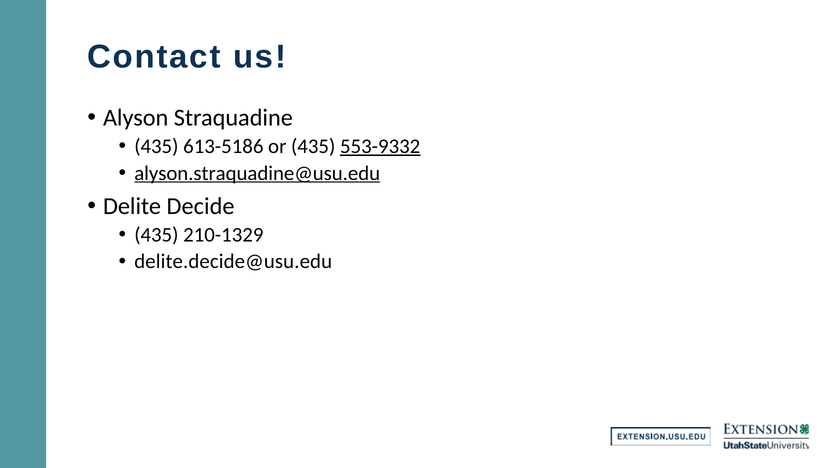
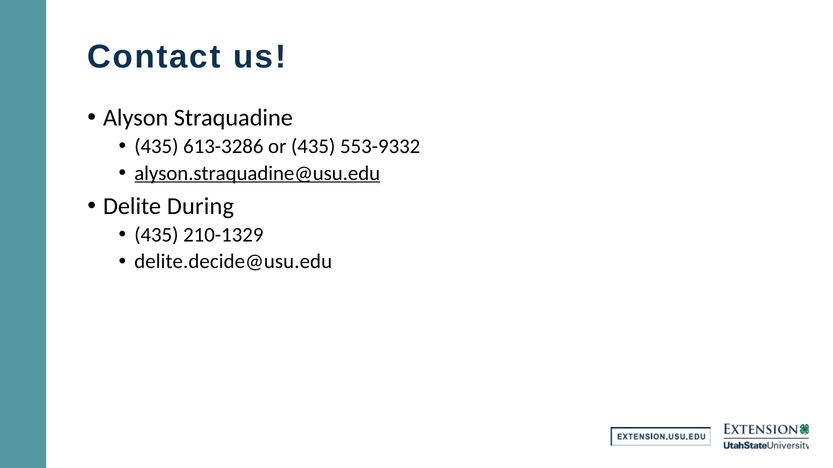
613-5186: 613-5186 -> 613-3286 (223, 147)
553-9332 underline: present -> none (380, 147)
Decide: Decide -> During (200, 206)
